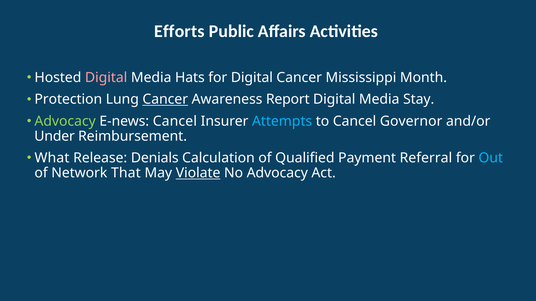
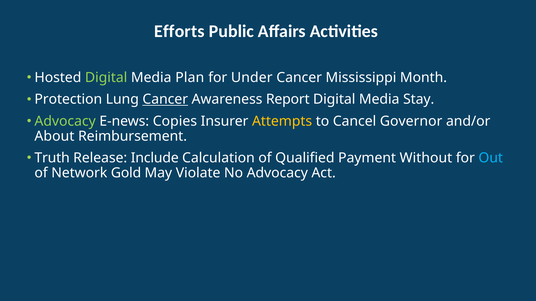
Digital colour: pink -> light green (106, 78)
Hats: Hats -> Plan (190, 78)
for Digital: Digital -> Under (252, 78)
E-news Cancel: Cancel -> Copies (175, 121)
Attempts colour: light blue -> yellow (282, 121)
Under: Under -> About (54, 136)
What: What -> Truth (52, 158)
Denials: Denials -> Include (155, 158)
Referral: Referral -> Without (426, 158)
That: That -> Gold (126, 173)
Violate underline: present -> none (198, 173)
